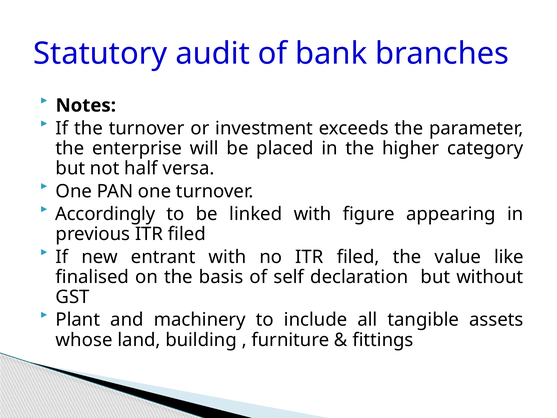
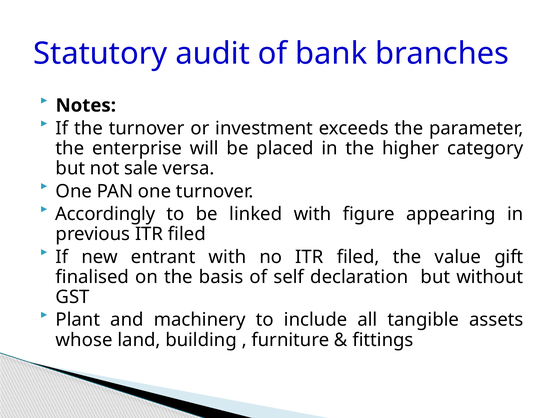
half: half -> sale (141, 168)
like: like -> gift (509, 257)
